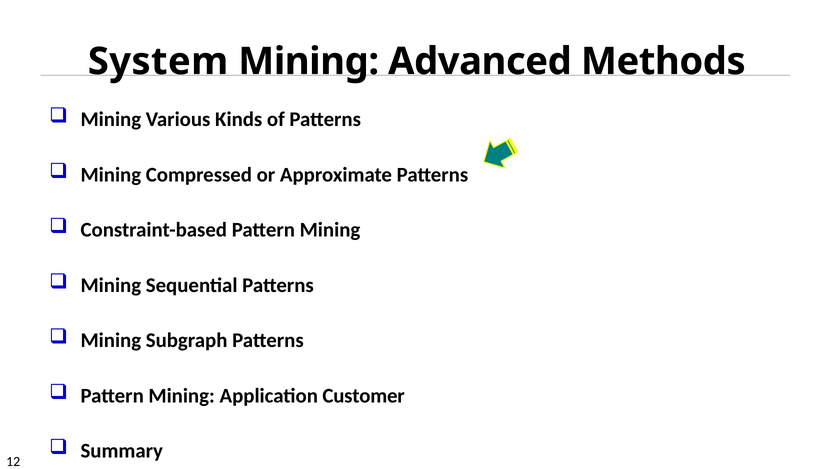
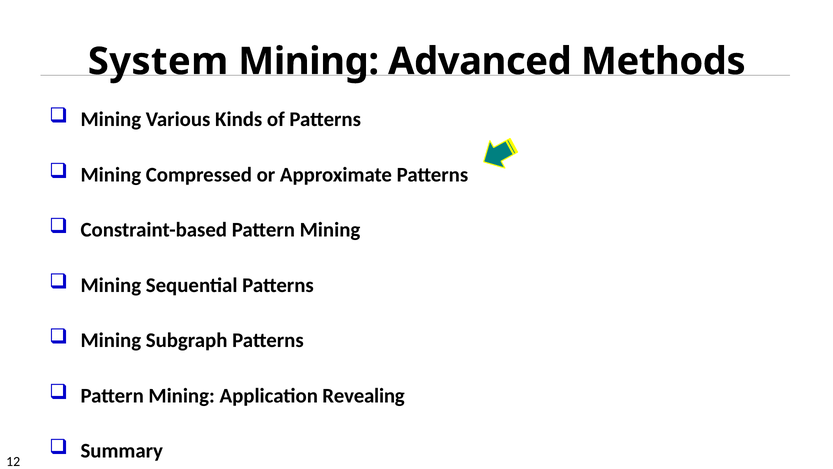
Customer: Customer -> Revealing (364, 395)
